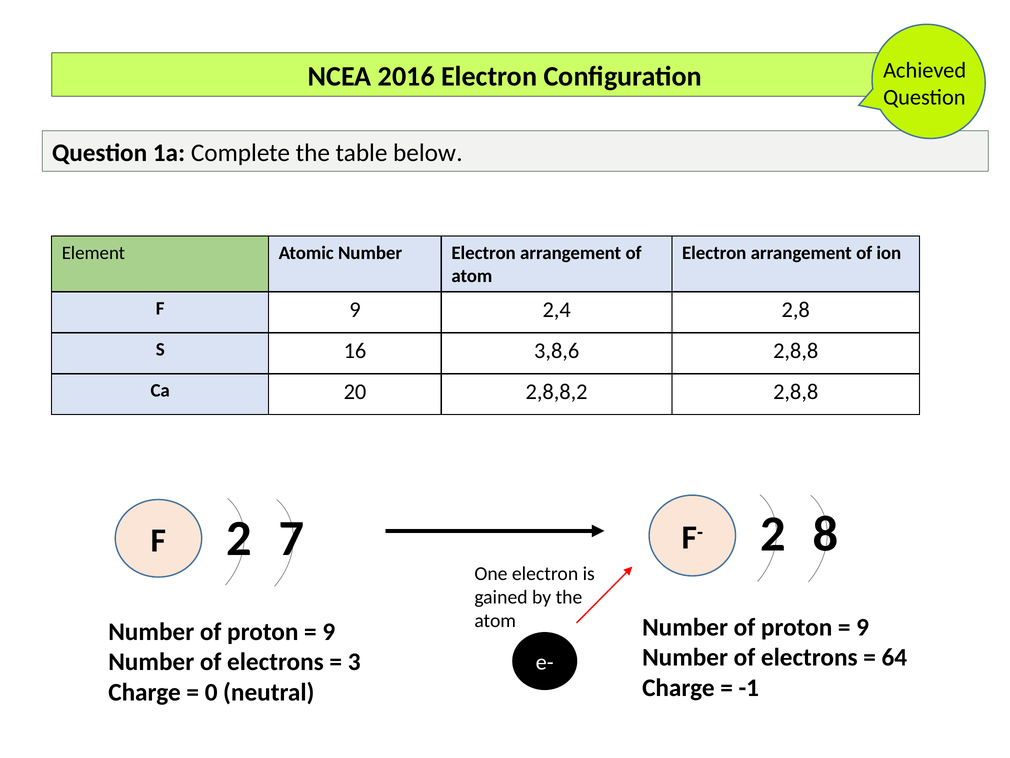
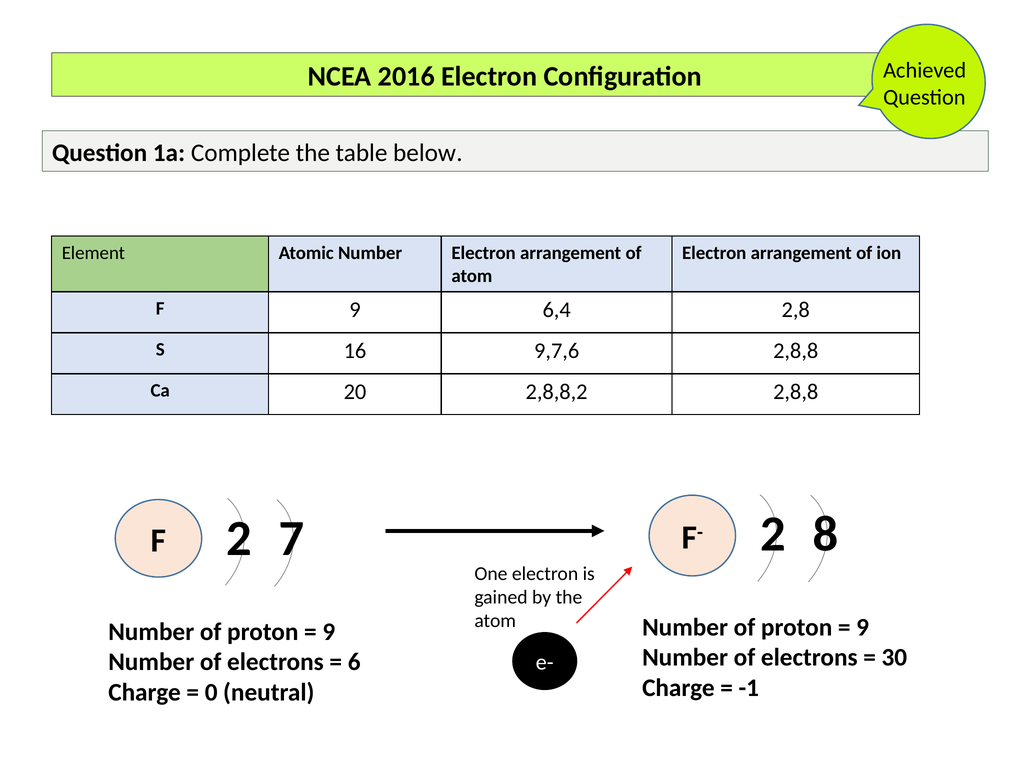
2,4: 2,4 -> 6,4 (557, 309)
3,8,6: 3,8,6 -> 9,7,6 (557, 350)
64: 64 -> 30 (894, 657)
3: 3 -> 6 (354, 662)
